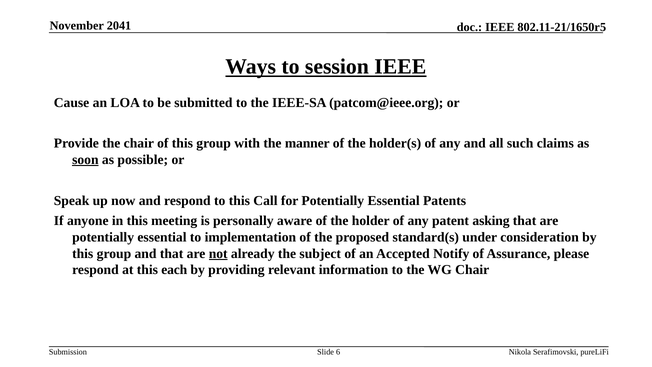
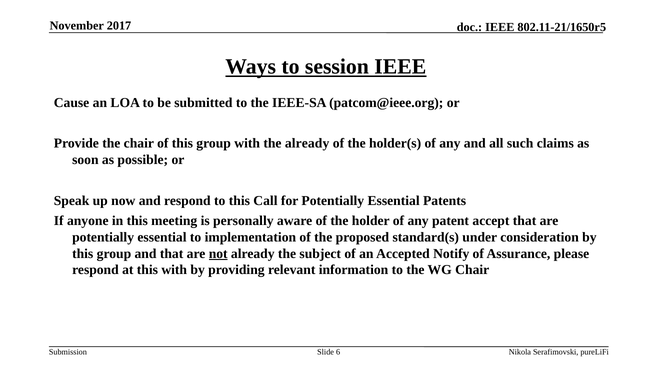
2041: 2041 -> 2017 (119, 26)
the manner: manner -> already (307, 143)
soon underline: present -> none (85, 160)
asking: asking -> accept (491, 221)
this each: each -> with (174, 270)
